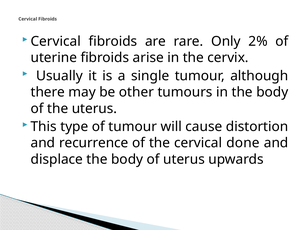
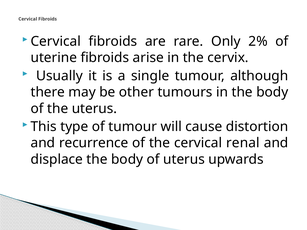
done: done -> renal (243, 143)
